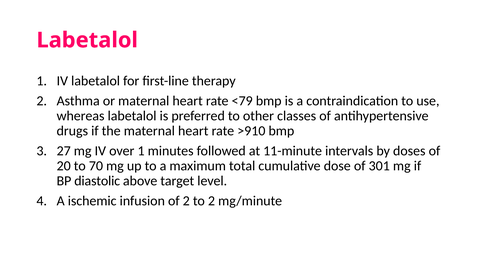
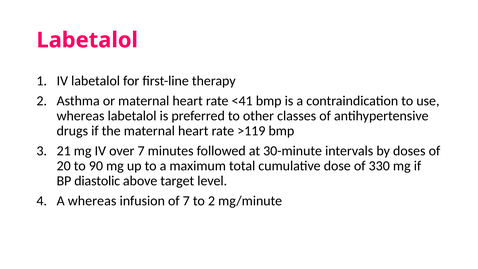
<79: <79 -> <41 (242, 101)
>910: >910 -> >119 (251, 131)
27: 27 -> 21 (64, 151)
over 1: 1 -> 7 (141, 151)
11-minute: 11-minute -> 30-minute (293, 151)
70: 70 -> 90 (96, 166)
301: 301 -> 330 (379, 166)
A ischemic: ischemic -> whereas (92, 201)
of 2: 2 -> 7 (186, 201)
